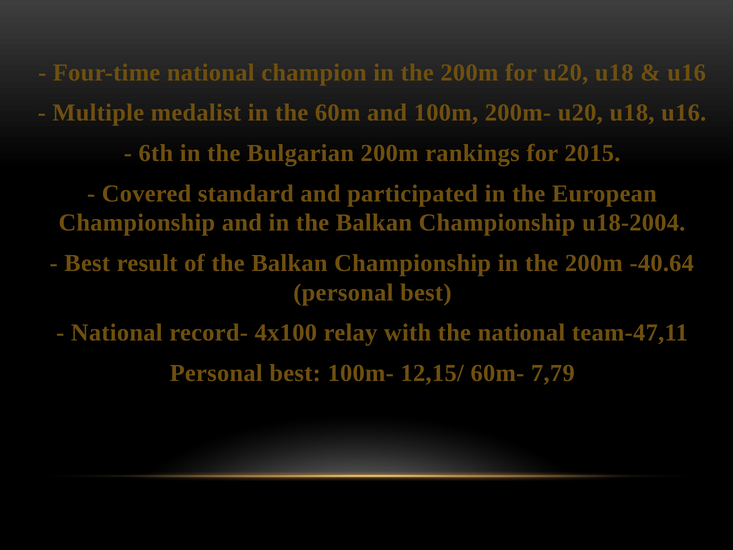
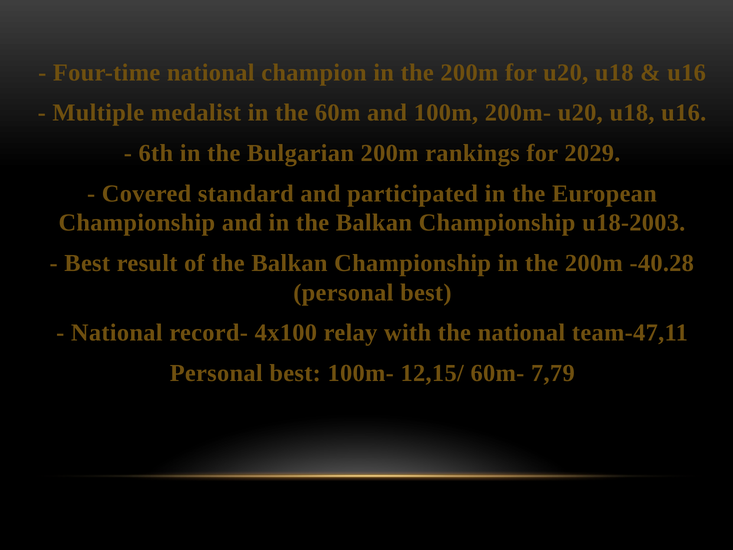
2015: 2015 -> 2029 (592, 153)
u18-2004: u18-2004 -> u18-2003 (634, 223)
-40.64: -40.64 -> -40.28 (662, 263)
